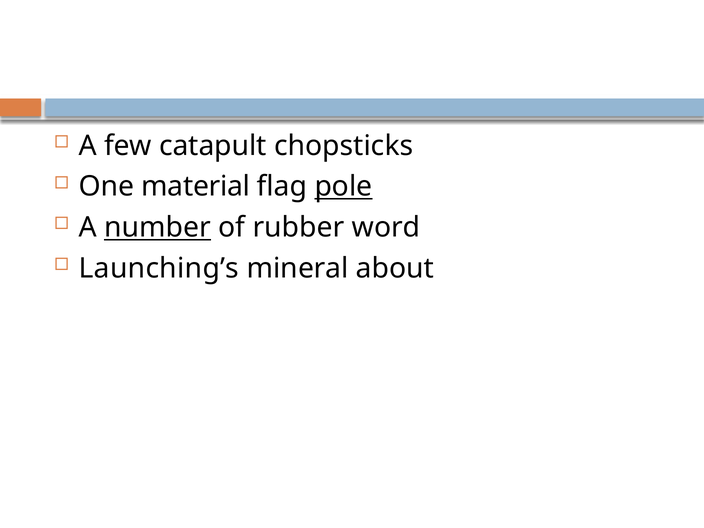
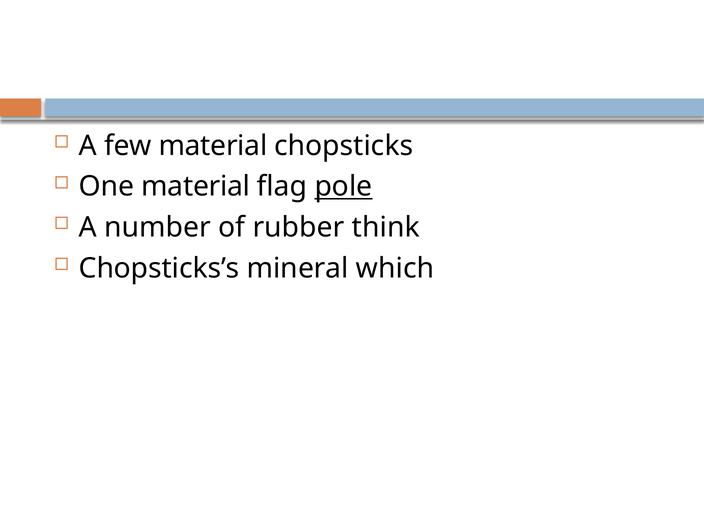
few catapult: catapult -> material (213, 146)
number underline: present -> none (158, 227)
word: word -> think (386, 227)
Launching’s: Launching’s -> Chopsticks’s (159, 268)
about: about -> which (395, 268)
